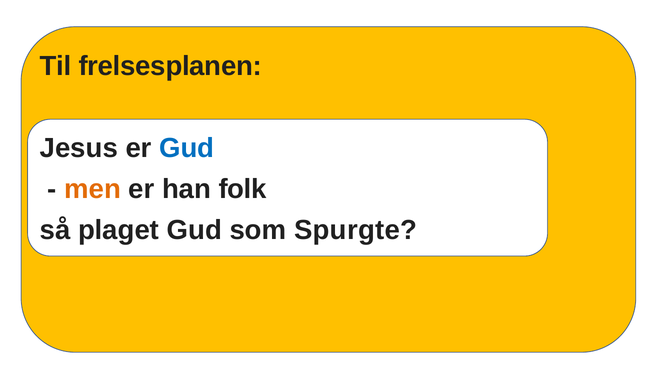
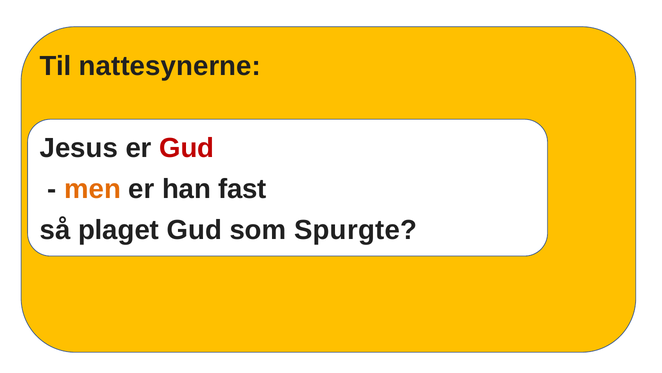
frelsesplanen: frelsesplanen -> nattesynerne (170, 66)
Gud colour: blue -> red (187, 148)
folk: folk -> fast (243, 189)
